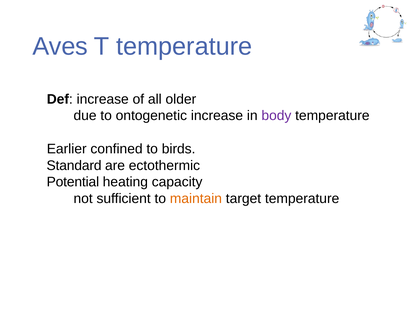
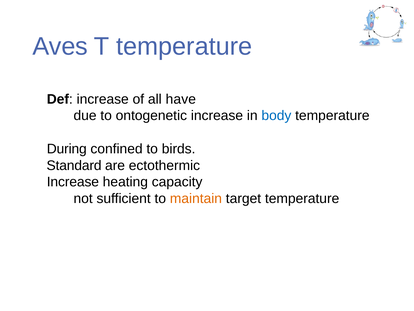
older: older -> have (181, 99)
body colour: purple -> blue (276, 116)
Earlier: Earlier -> During (67, 149)
Potential: Potential -> Increase (73, 182)
